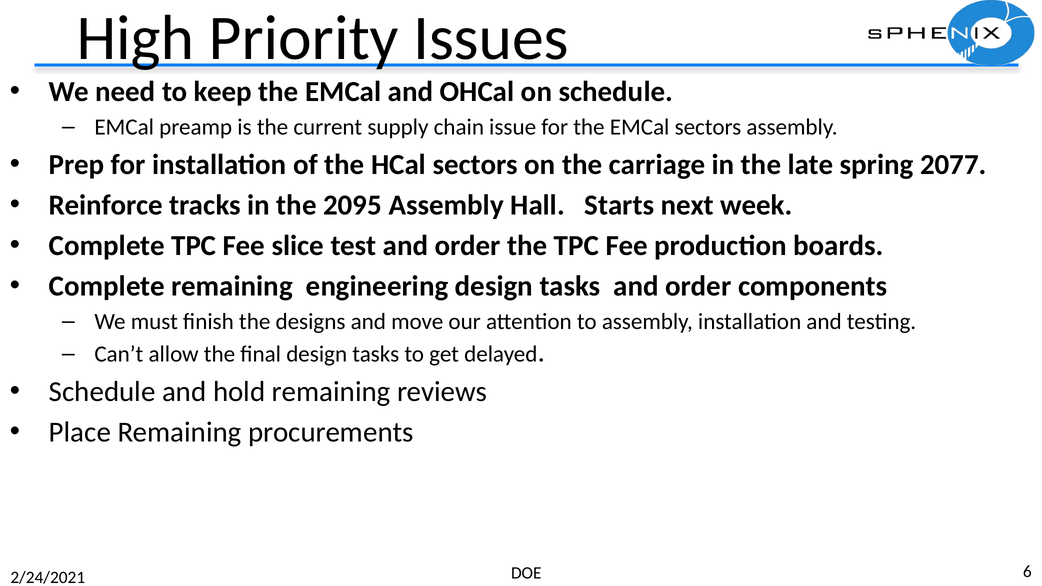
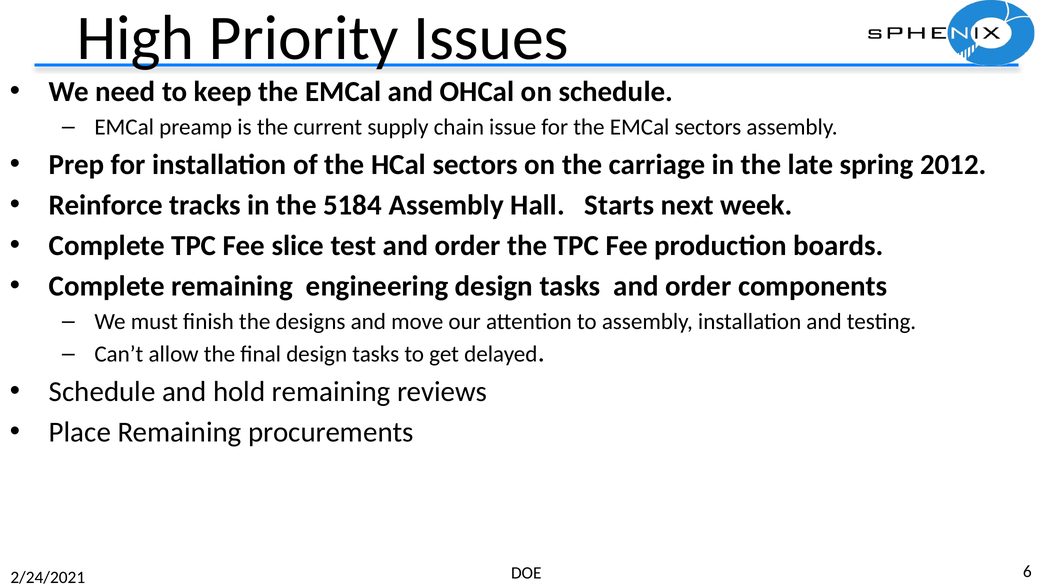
2077: 2077 -> 2012 (953, 165)
2095: 2095 -> 5184 (352, 205)
